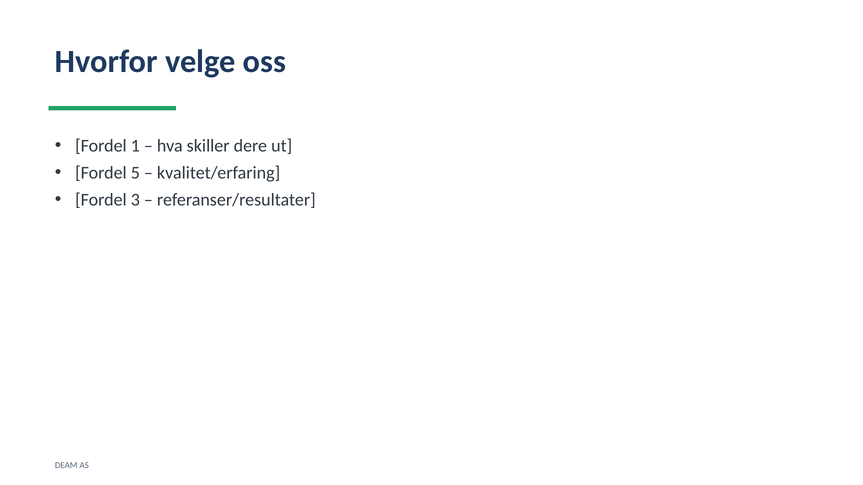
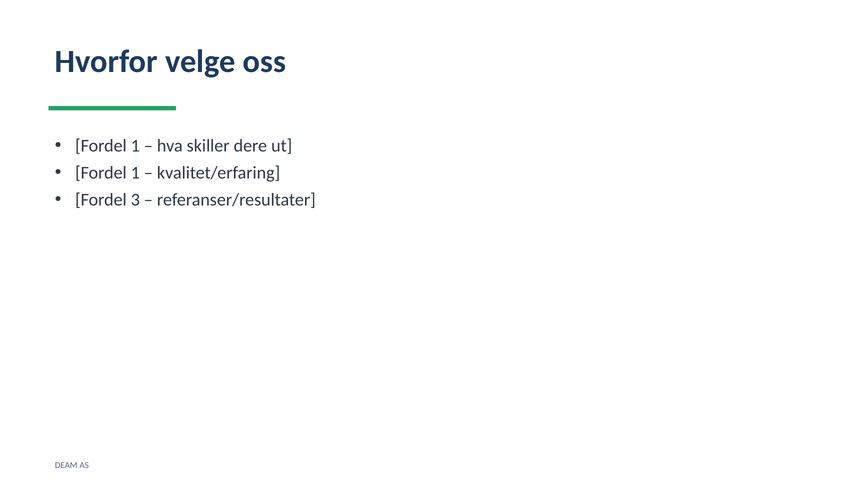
5: 5 -> 1 (135, 173)
